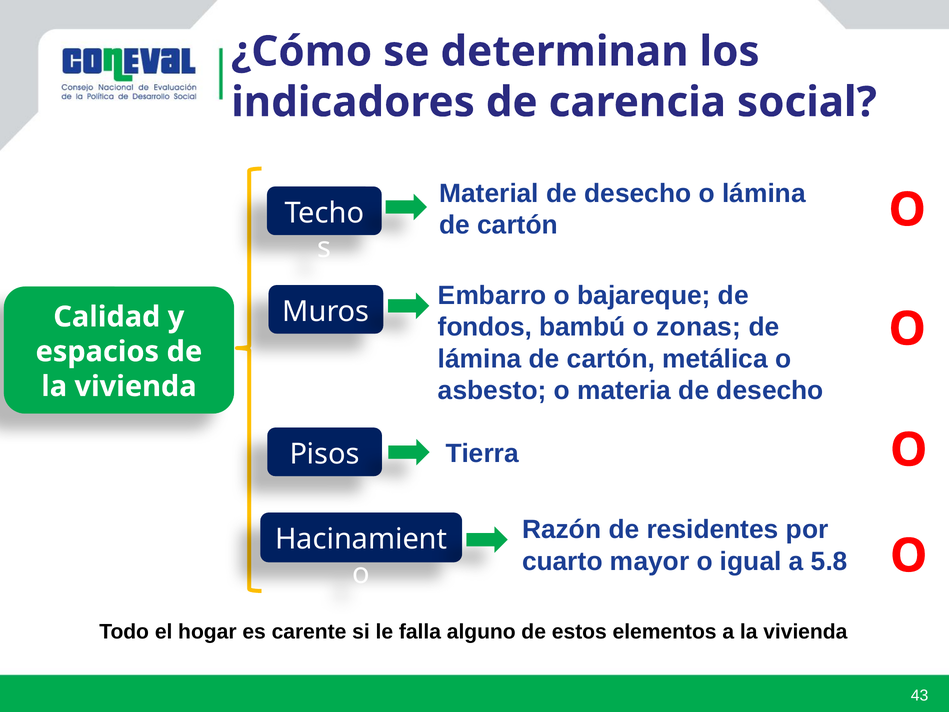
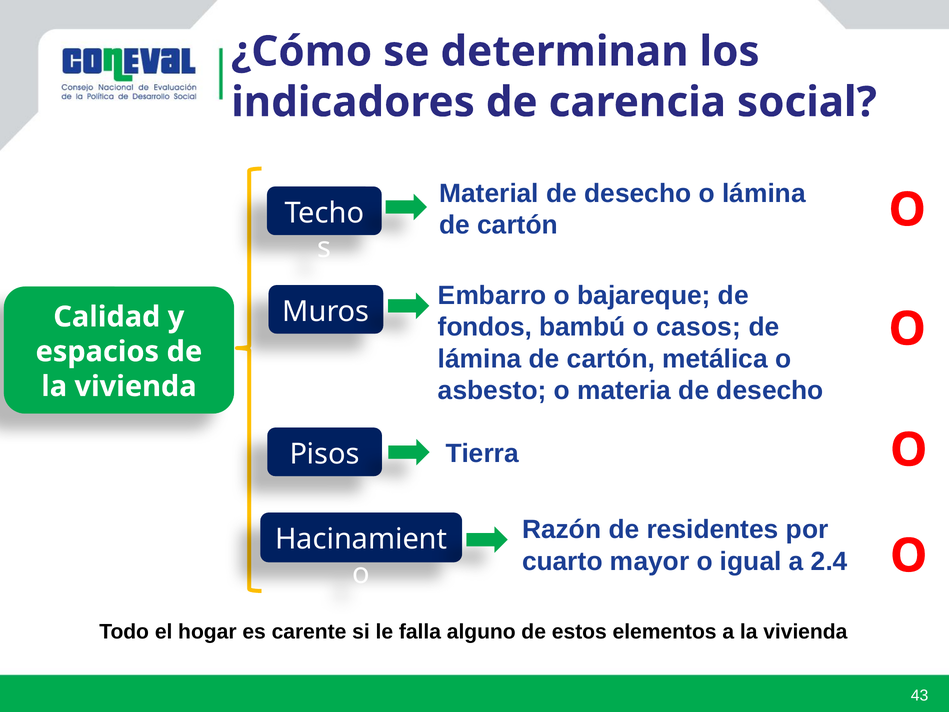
zonas: zonas -> casos (699, 327)
5.8: 5.8 -> 2.4 (829, 561)
